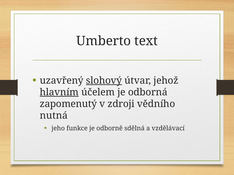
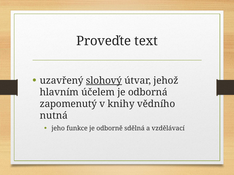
Umberto: Umberto -> Proveďte (104, 41)
hlavním underline: present -> none (59, 92)
zdroji: zdroji -> knihy (121, 104)
